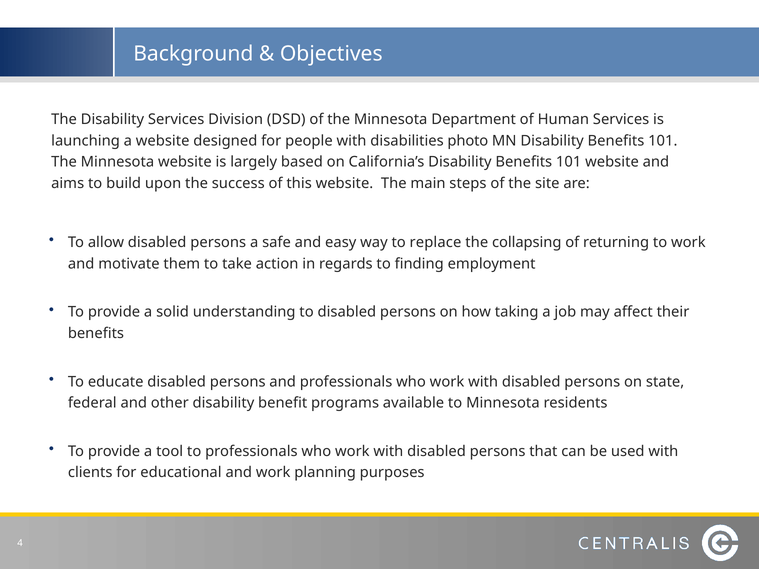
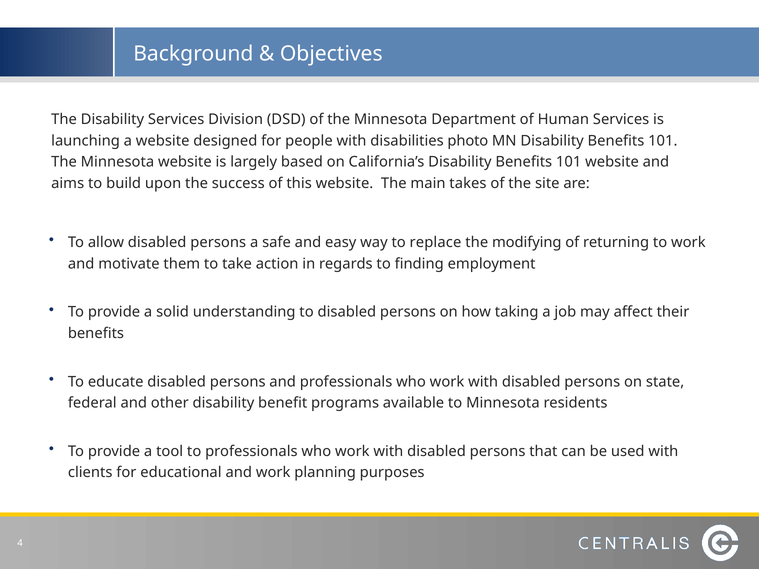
steps: steps -> takes (468, 183)
collapsing: collapsing -> modifying (527, 243)
